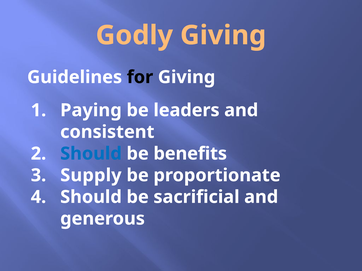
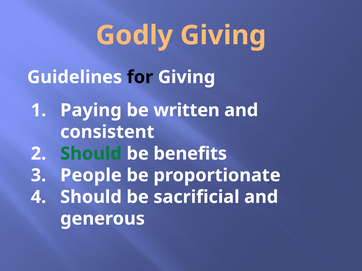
leaders: leaders -> written (187, 110)
Should colour: blue -> green (91, 154)
Supply: Supply -> People (91, 176)
